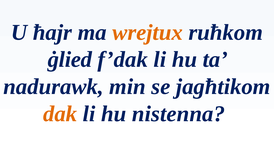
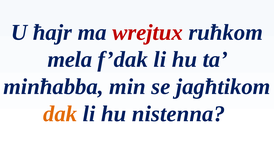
wrejtux colour: orange -> red (148, 32)
ġlied: ġlied -> mela (70, 60)
nadurawk: nadurawk -> minħabba (53, 87)
